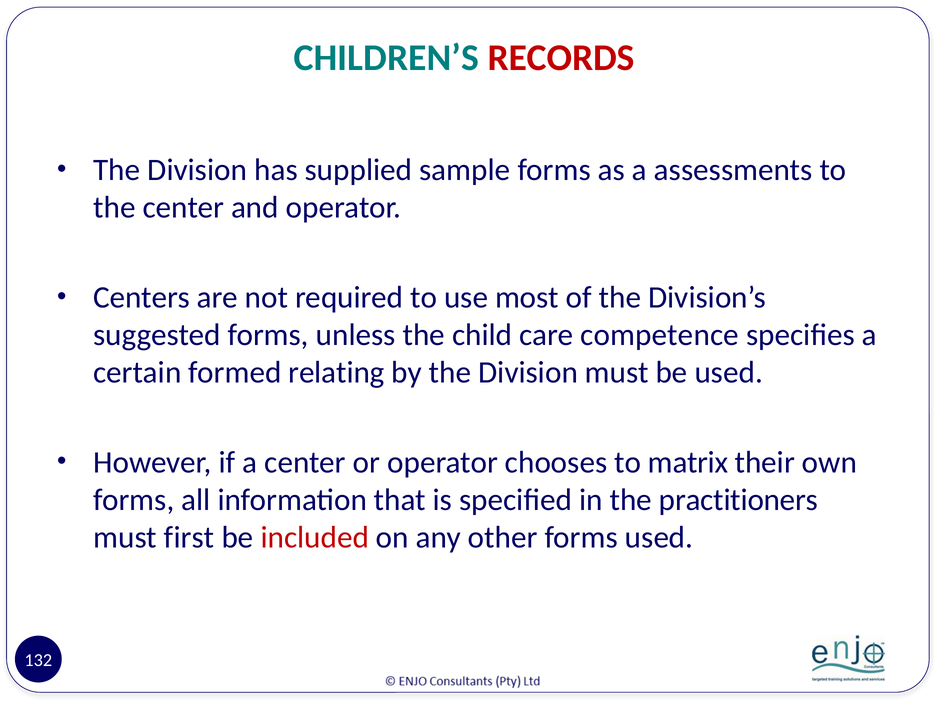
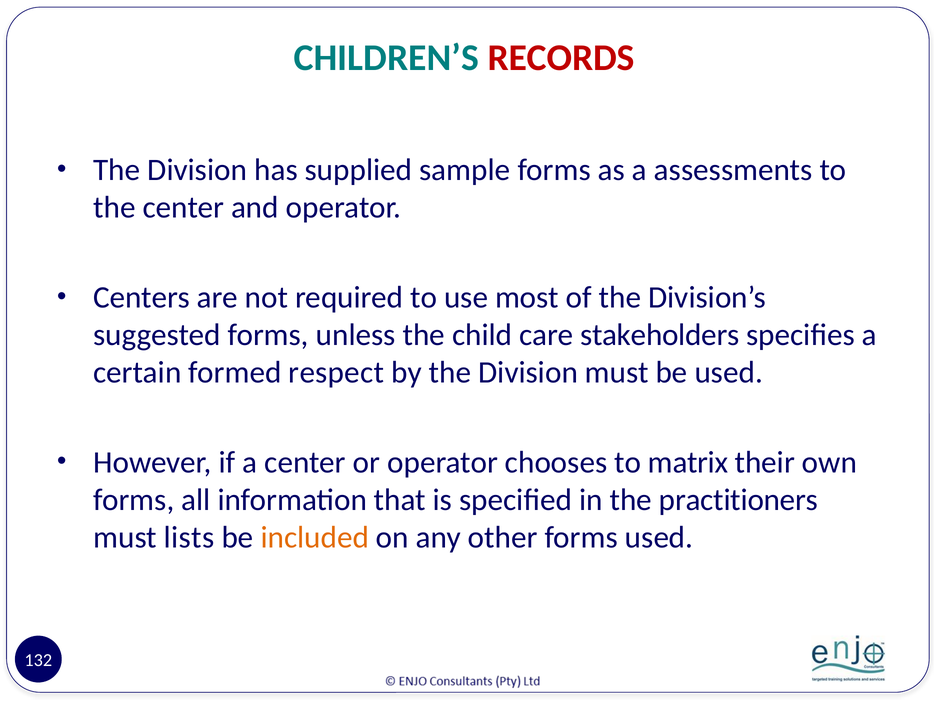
competence: competence -> stakeholders (660, 335)
relating: relating -> respect (336, 373)
first: first -> lists (189, 537)
included colour: red -> orange (315, 537)
